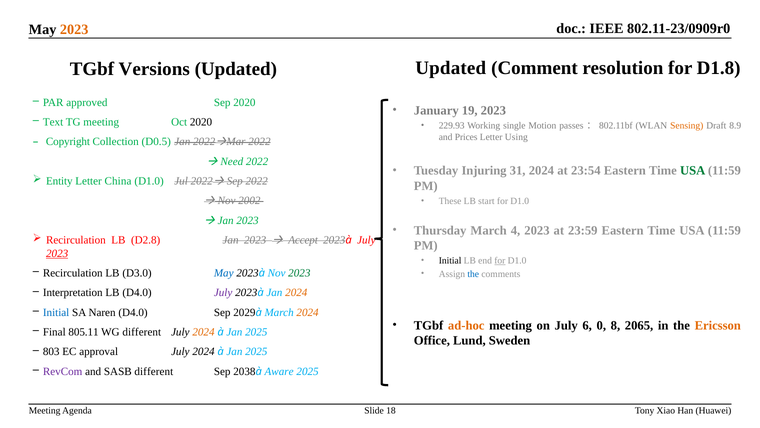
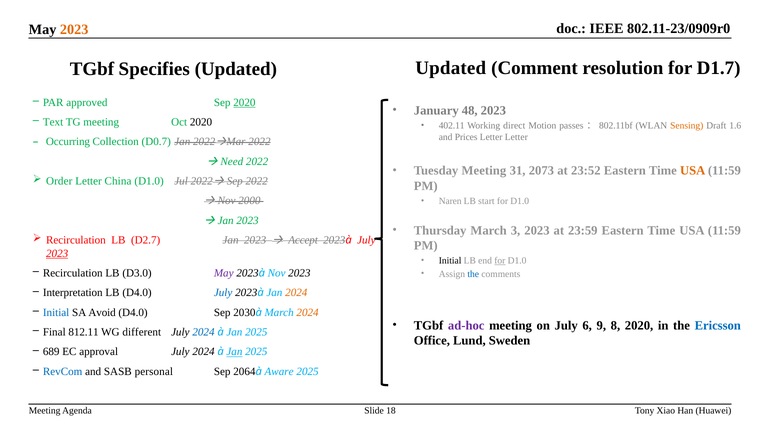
D1.8: D1.8 -> D1.7 (719, 68)
Versions: Versions -> Specifies (154, 69)
2020 underline: none -> present (244, 102)
19: 19 -> 48 (470, 110)
229.93: 229.93 -> 402.11 (452, 125)
single: single -> direct (514, 125)
8.9: 8.9 -> 1.6 (735, 125)
Letter Using: Using -> Letter (516, 137)
Copyright: Copyright -> Occurring (68, 142)
D0.5: D0.5 -> D0.7 (156, 142)
Tuesday Injuring: Injuring -> Meeting (484, 171)
31 2024: 2024 -> 2073 (541, 171)
23:54: 23:54 -> 23:52 (586, 171)
USA colour: green -> orange (693, 171)
Entity: Entity -> Order (59, 181)
These: These -> Naren (450, 201)
2002: 2002 -> 2000 (249, 201)
4: 4 -> 3 (516, 230)
D2.8: D2.8 -> D2.7 (146, 240)
May colour: blue -> purple (224, 273)
2023 colour: green -> black (299, 273)
July colour: purple -> blue (223, 292)
Naren: Naren -> Avoid (102, 312)
2029: 2029 -> 2030 (244, 312)
ad-hoc colour: orange -> purple (466, 325)
0: 0 -> 9 (601, 325)
8 2065: 2065 -> 2020 (639, 325)
Ericsson colour: orange -> blue (718, 325)
805.11: 805.11 -> 812.11 (84, 332)
2024 colour: orange -> blue (203, 332)
803: 803 -> 689 (51, 351)
Jan underline: none -> present (234, 351)
RevCom colour: purple -> blue (63, 371)
SASB different: different -> personal (154, 371)
2038: 2038 -> 2064 (244, 371)
